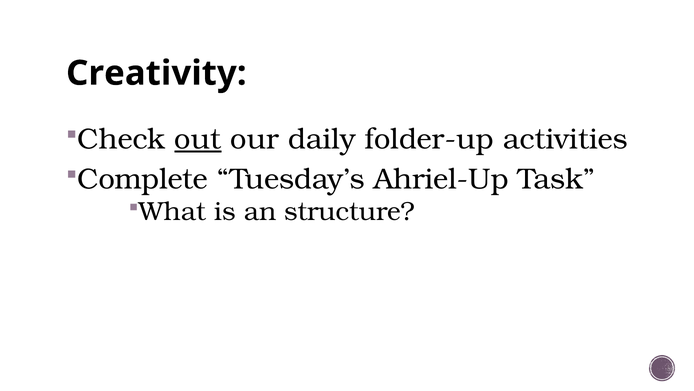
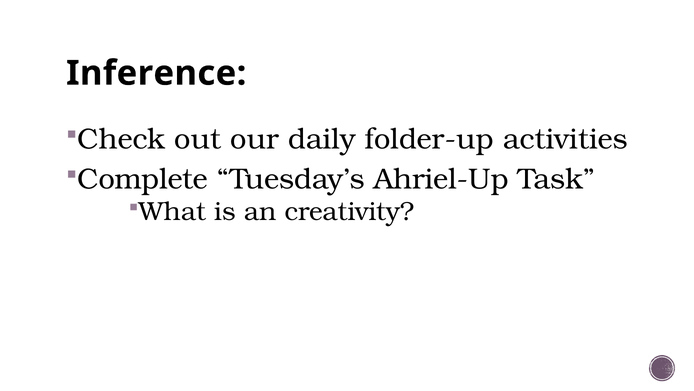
Creativity: Creativity -> Inference (156, 73)
out underline: present -> none (198, 139)
structure: structure -> creativity (349, 211)
